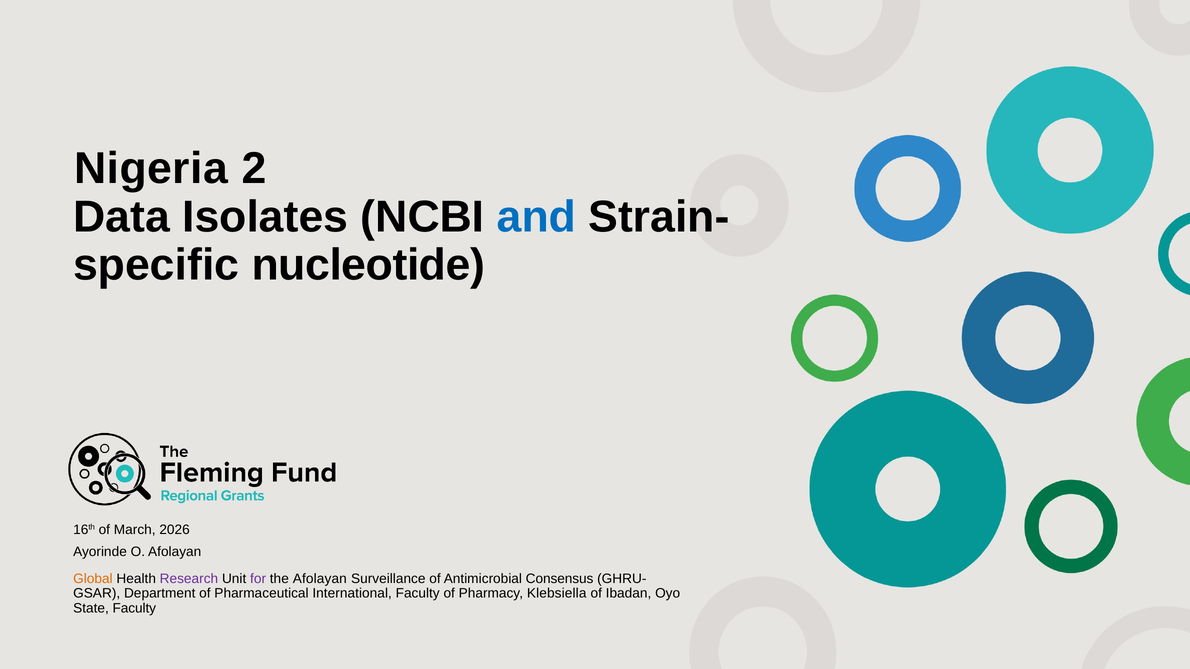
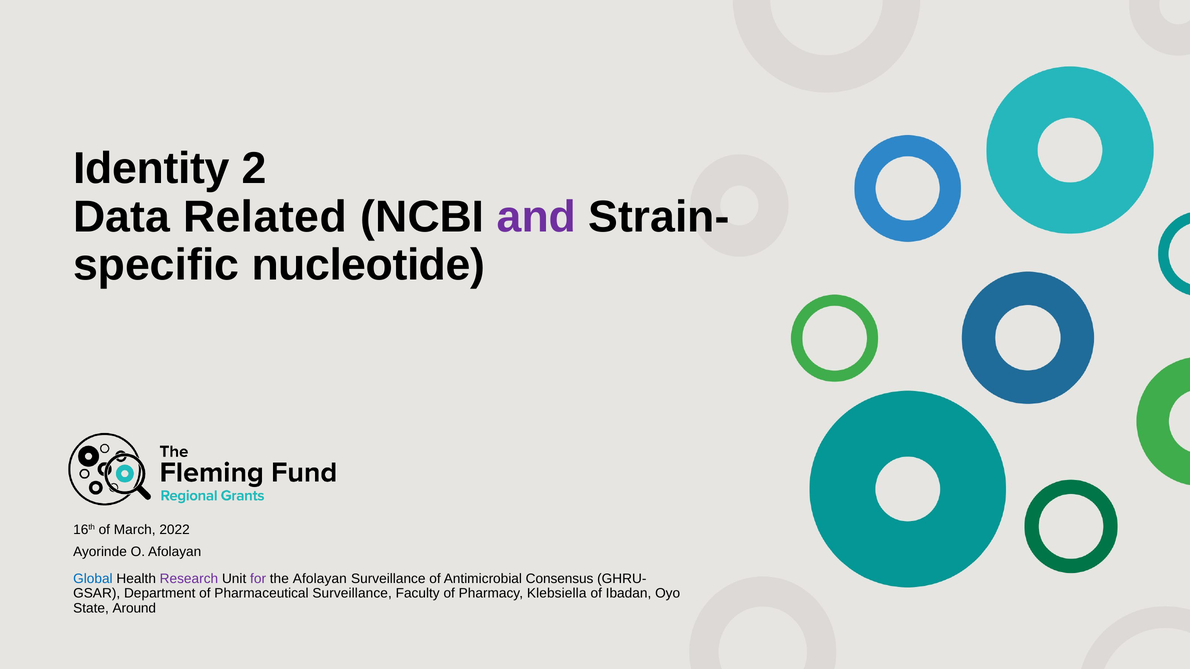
Nigeria: Nigeria -> Identity (151, 169)
Isolates: Isolates -> Related (265, 217)
and colour: blue -> purple (536, 217)
2026: 2026 -> 2022 (175, 530)
Global colour: orange -> blue (93, 579)
Pharmaceutical International: International -> Surveillance (352, 594)
State Faculty: Faculty -> Around (134, 608)
